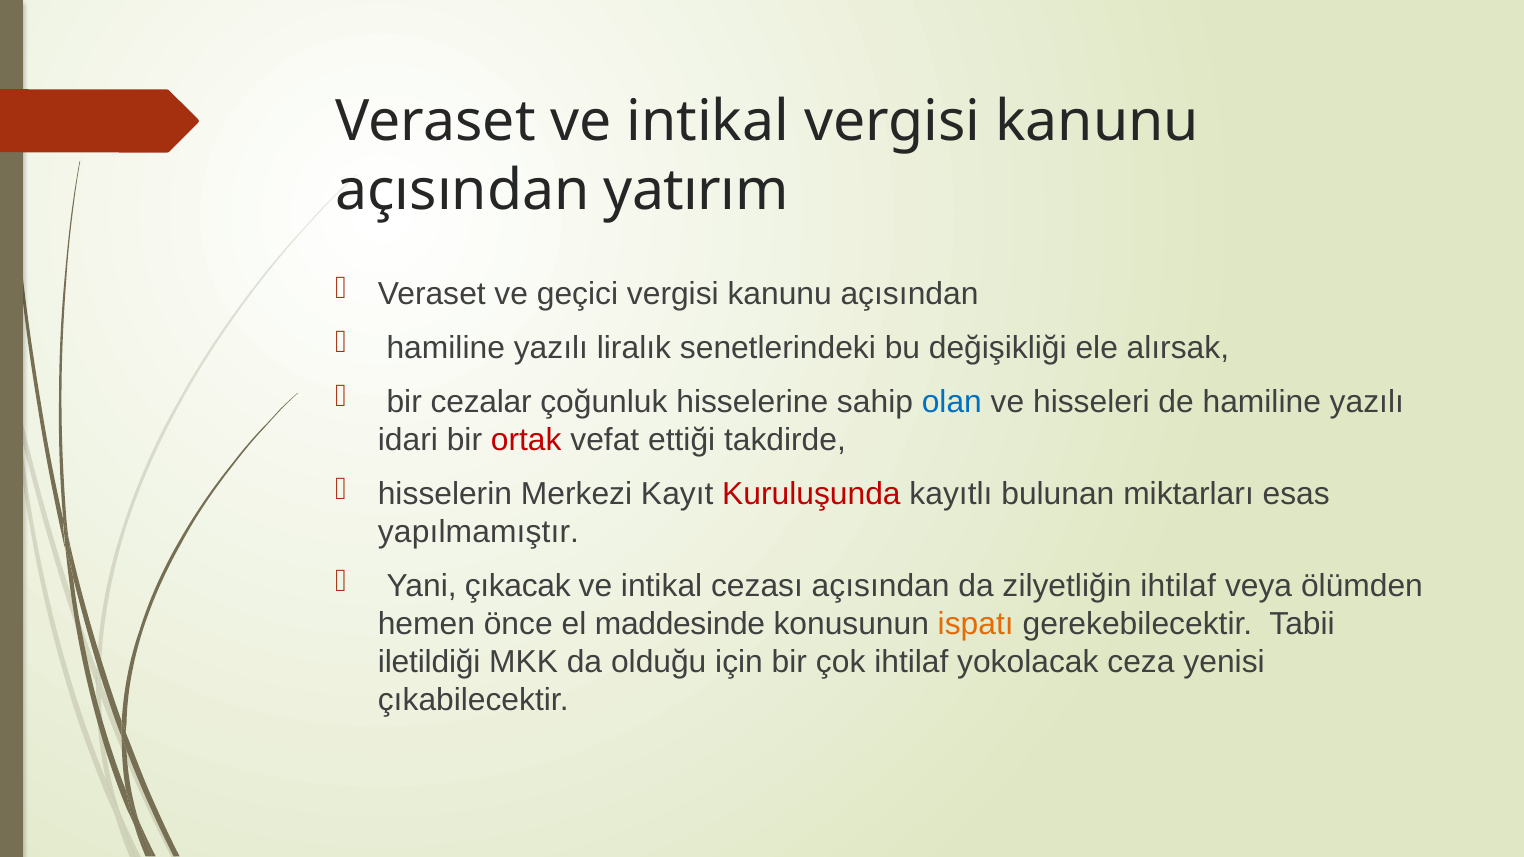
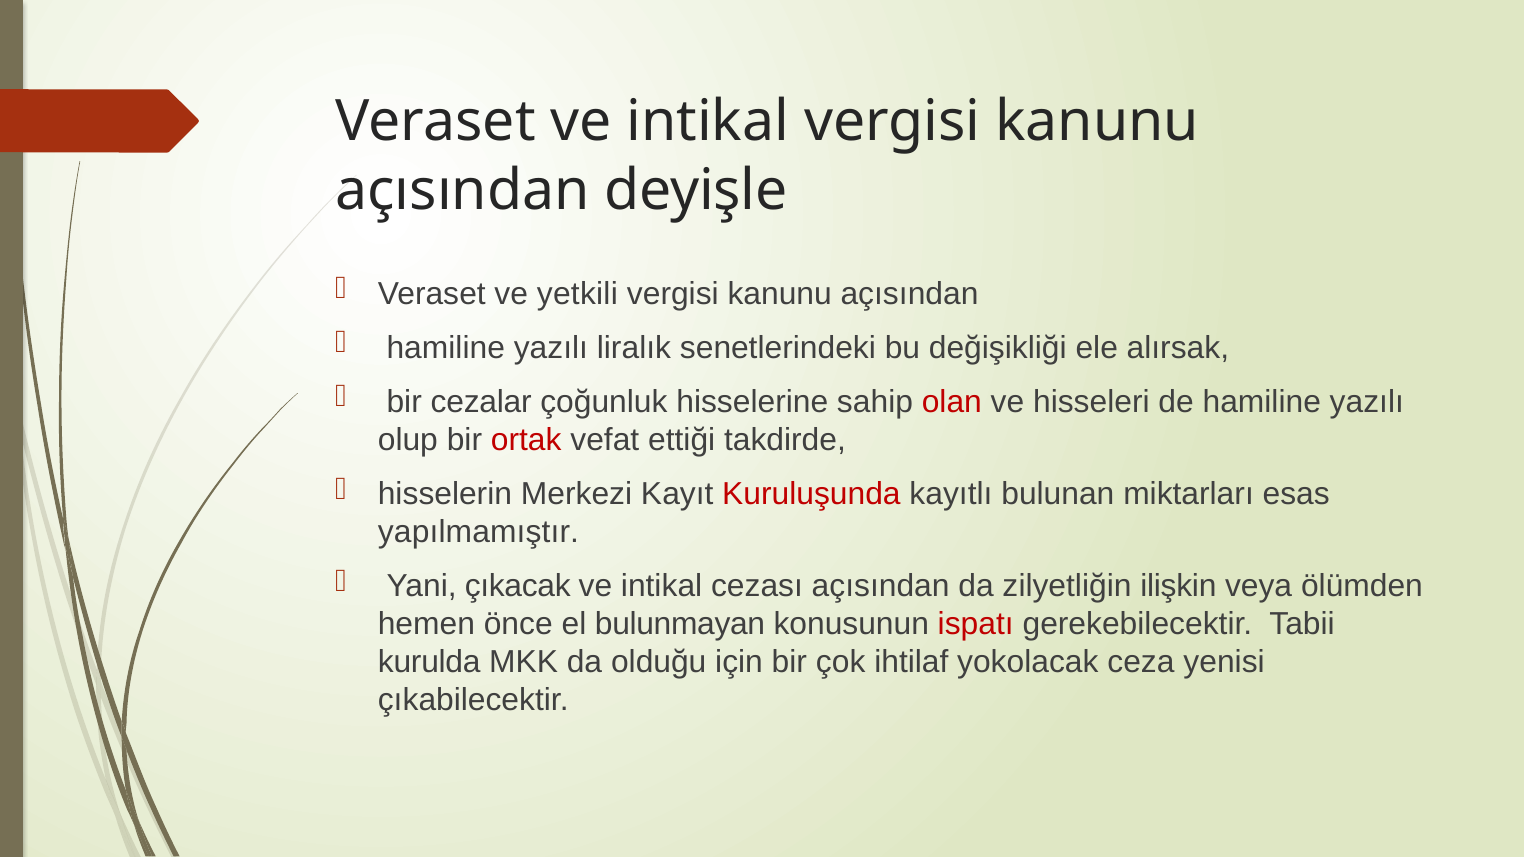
yatırım: yatırım -> deyişle (696, 191)
geçici: geçici -> yetkili (577, 294)
olan colour: blue -> red (952, 402)
idari: idari -> olup (408, 440)
zilyetliğin ihtilaf: ihtilaf -> ilişkin (1178, 586)
maddesinde: maddesinde -> bulunmayan (680, 624)
ispatı colour: orange -> red (976, 624)
iletildiği: iletildiği -> kurulda (429, 662)
